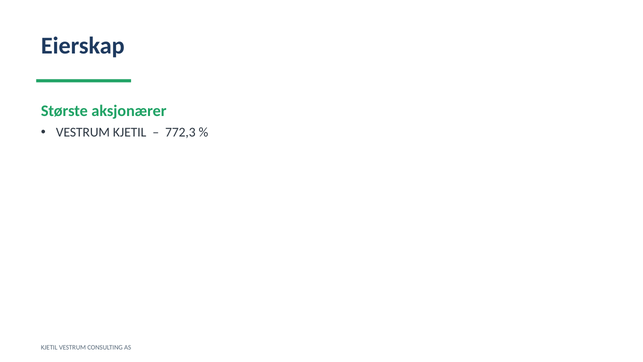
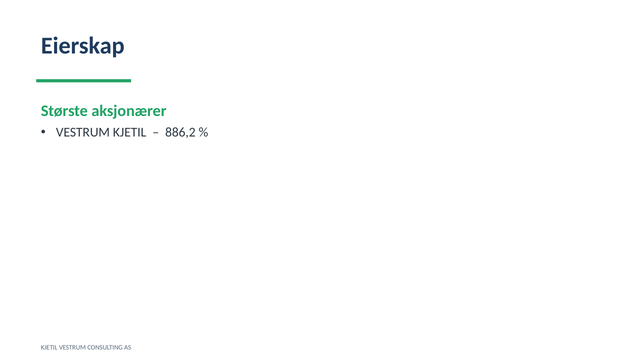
772,3: 772,3 -> 886,2 (180, 132)
